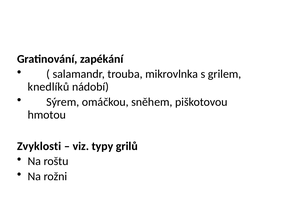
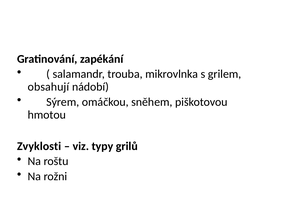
knedlíků: knedlíků -> obsahují (48, 87)
